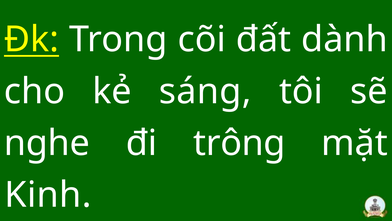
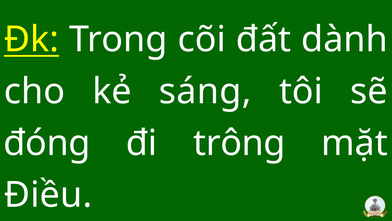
nghe: nghe -> đóng (47, 143)
Kinh: Kinh -> Điều (48, 195)
